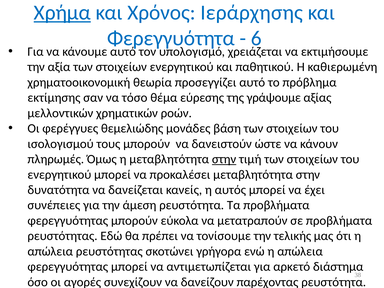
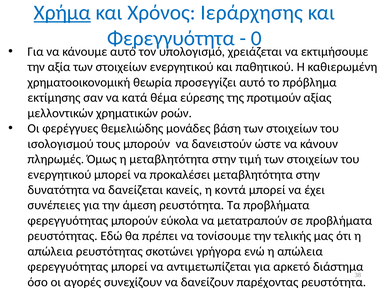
6: 6 -> 0 (256, 38)
τόσο: τόσο -> κατά (135, 98)
γράψουμε: γράψουμε -> προτιμούν (274, 98)
στην underline: present -> none (224, 159)
αυτός: αυτός -> κοντά (230, 190)
